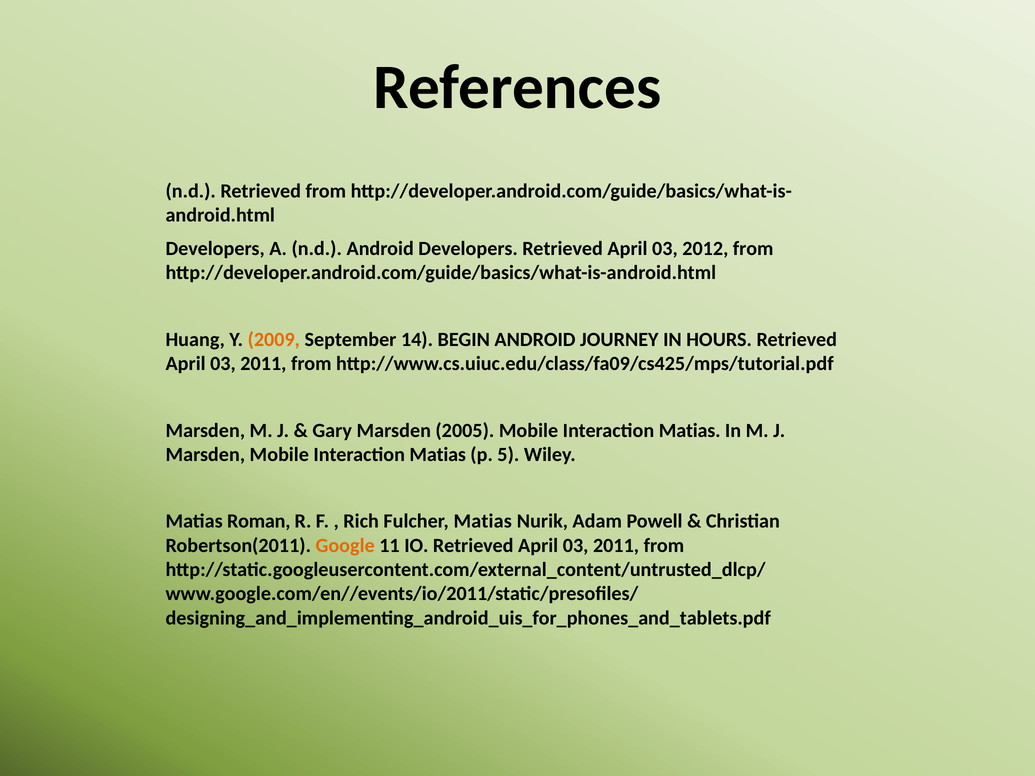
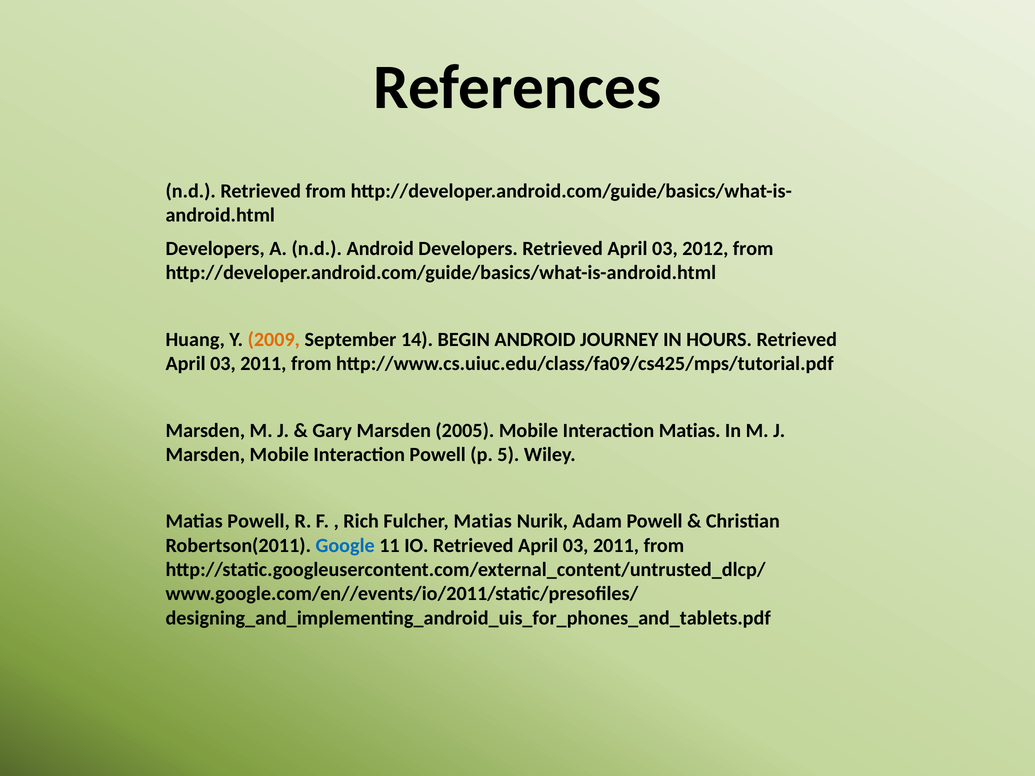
Marsden Mobile Interaction Matias: Matias -> Powell (438, 455)
Matias Roman: Roman -> Powell (259, 521)
Google colour: orange -> blue (345, 546)
